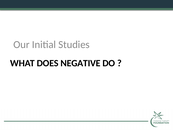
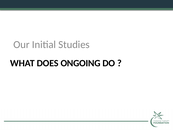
NEGATIVE: NEGATIVE -> ONGOING (81, 63)
